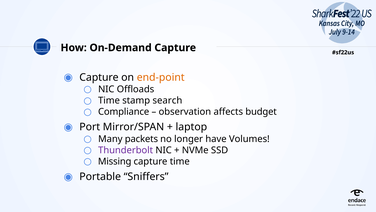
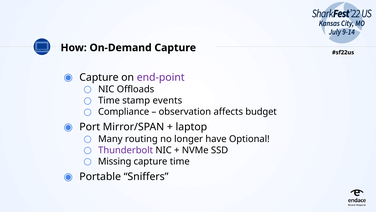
end-point colour: orange -> purple (161, 77)
search: search -> events (167, 100)
packets: packets -> routing (141, 139)
Volumes: Volumes -> Optional (249, 139)
